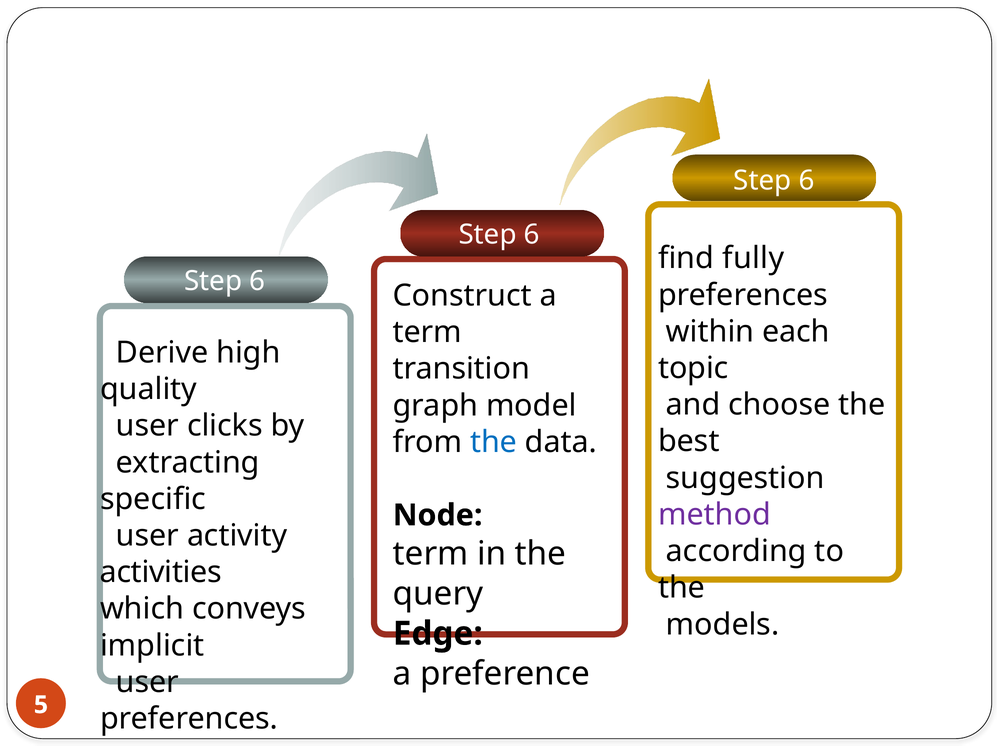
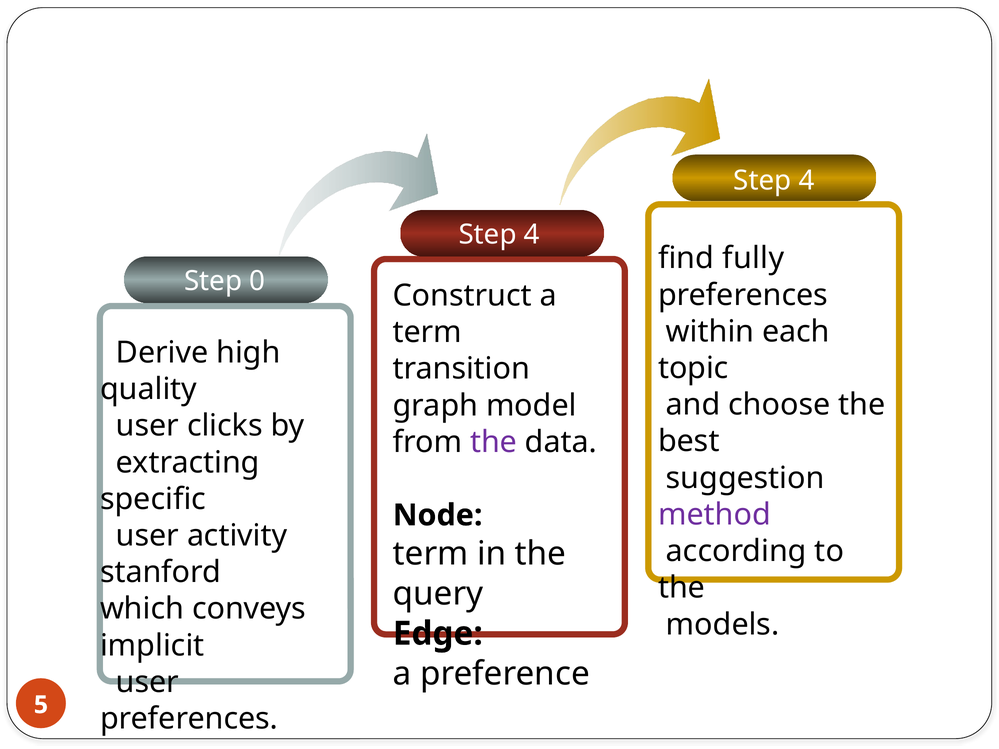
6: 6 -> 4 (807, 180)
6: 6 -> 4 (532, 235)
6: 6 -> 0 (257, 281)
the colour: blue -> purple (494, 442)
activities: activities -> stanford (161, 572)
